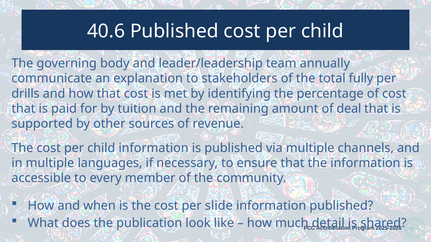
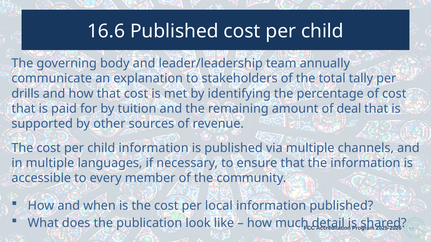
40.6: 40.6 -> 16.6 (106, 31)
fully: fully -> tally (361, 79)
slide: slide -> local (219, 206)
